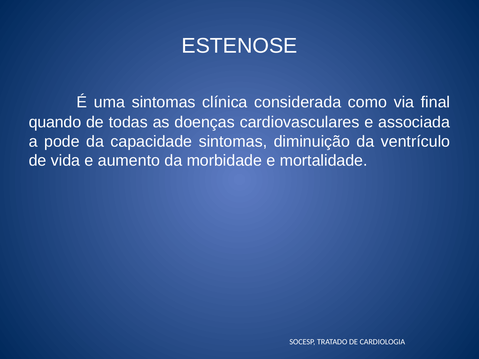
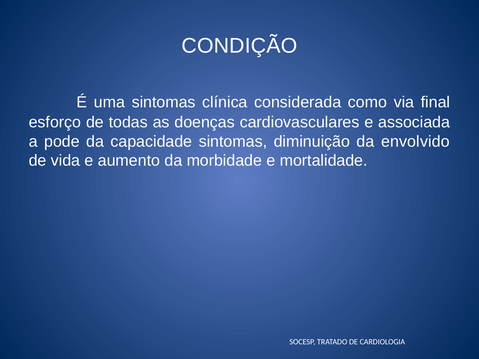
ESTENOSE: ESTENOSE -> CONDIÇÃO (239, 46)
quando: quando -> esforço (55, 122)
ventrículo: ventrículo -> envolvido (415, 142)
